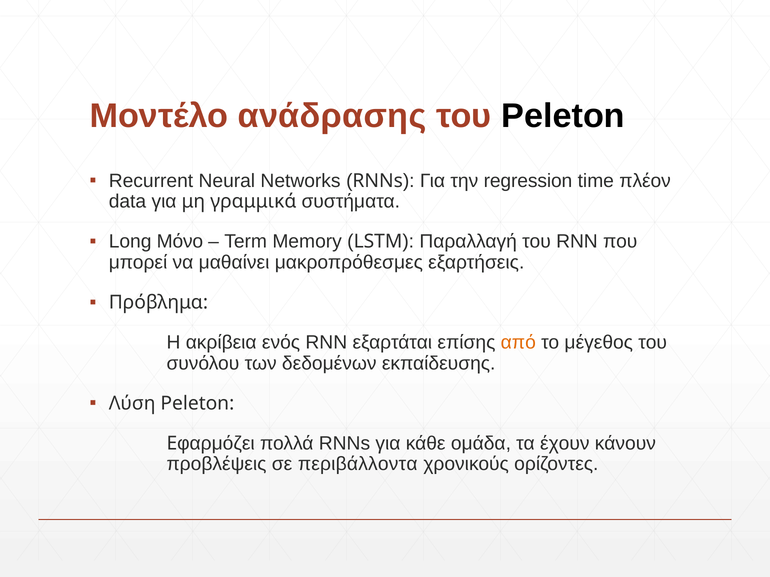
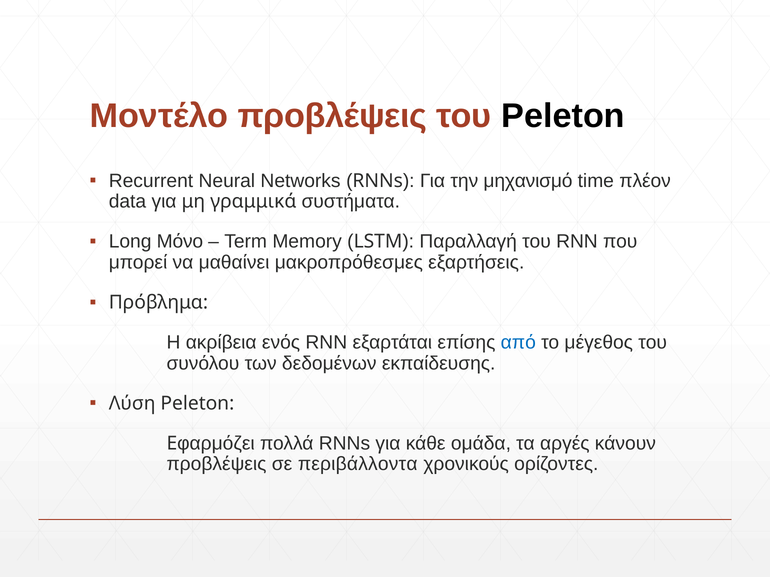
Μοντέλο ανάδρασης: ανάδρασης -> προβλέψεις (332, 116)
regression: regression -> μηχανισμό (528, 181)
από colour: orange -> blue (518, 343)
έχουν: έχουν -> αργές (565, 444)
